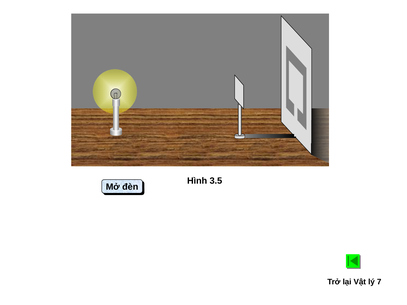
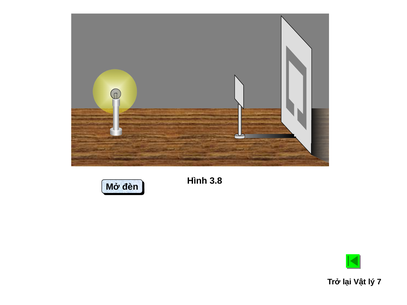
3.5: 3.5 -> 3.8 (216, 181)
